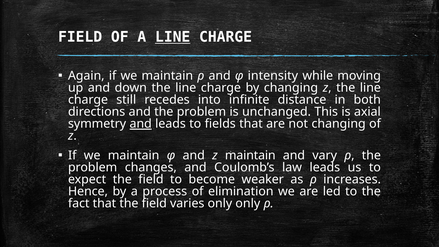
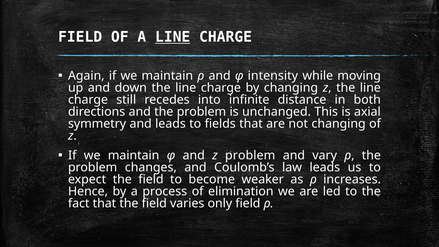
and underline: present -> none (141, 124)
z maintain: maintain -> problem (250, 155)
only only: only -> field (248, 203)
